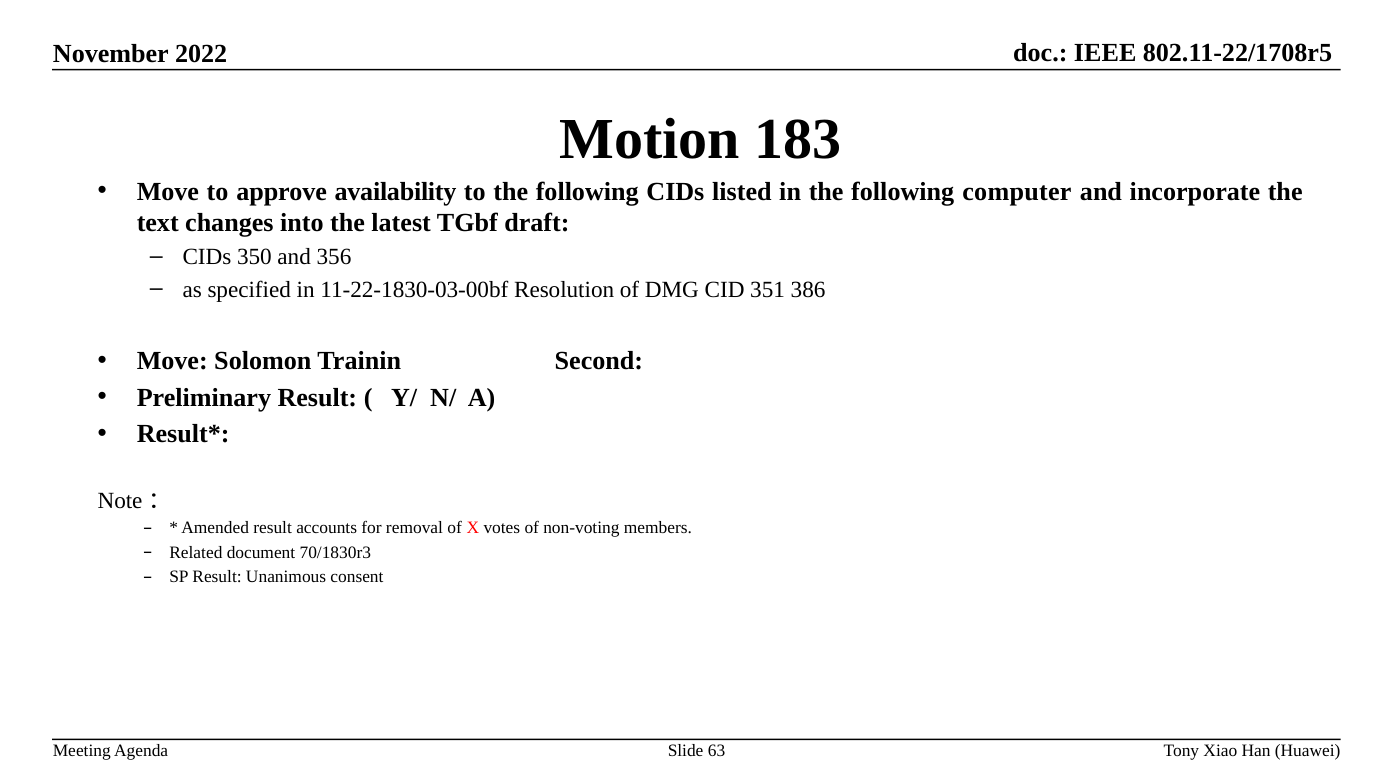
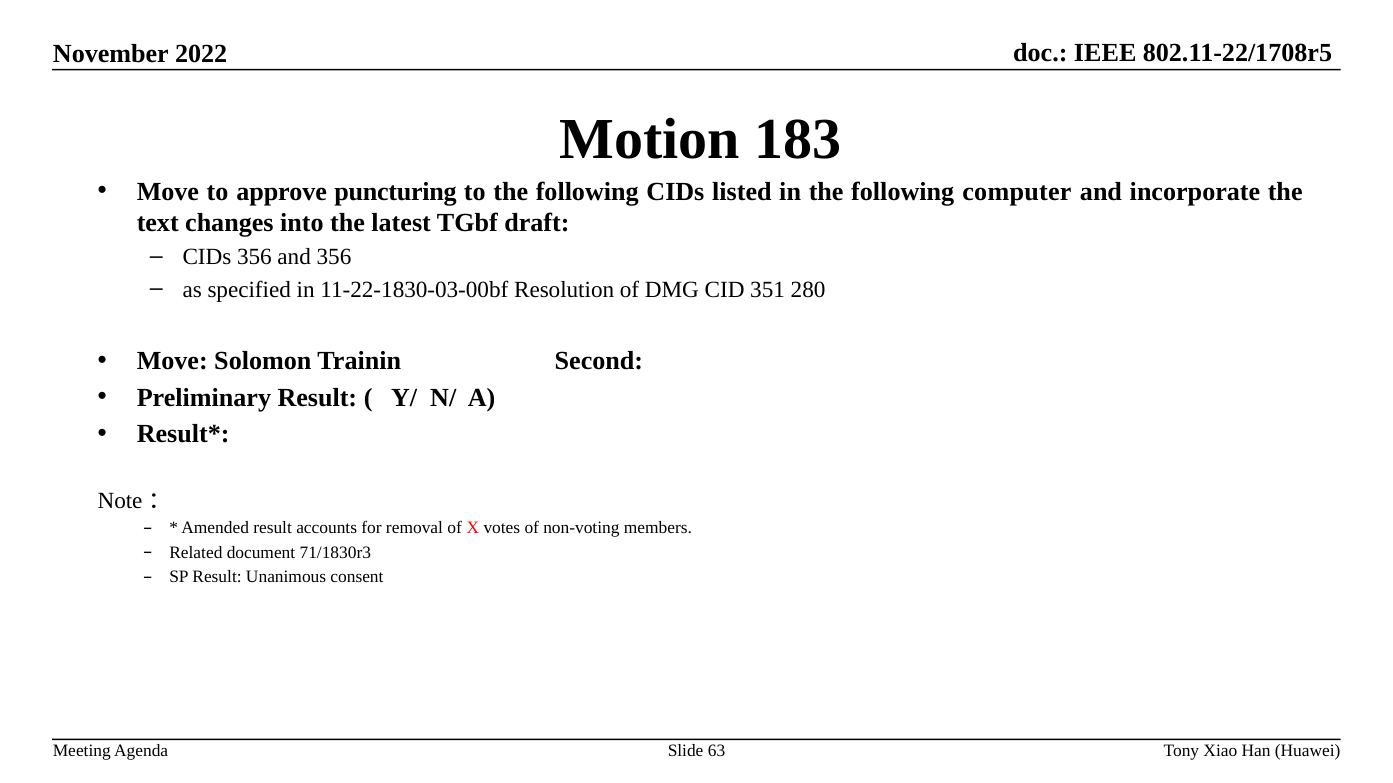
availability: availability -> puncturing (396, 192)
CIDs 350: 350 -> 356 (254, 257)
386: 386 -> 280 (808, 290)
70/1830r3: 70/1830r3 -> 71/1830r3 (335, 553)
